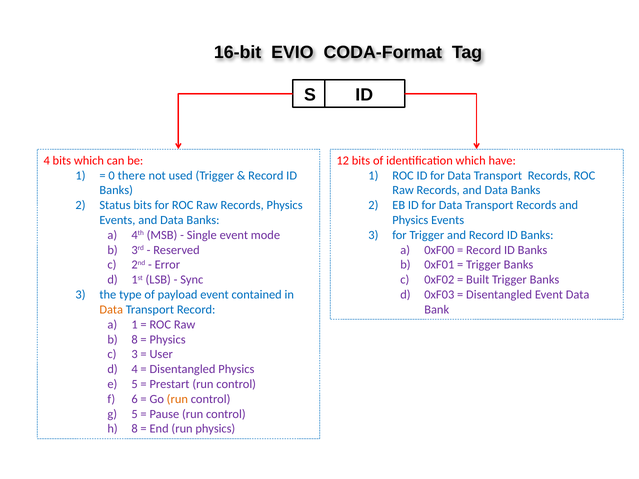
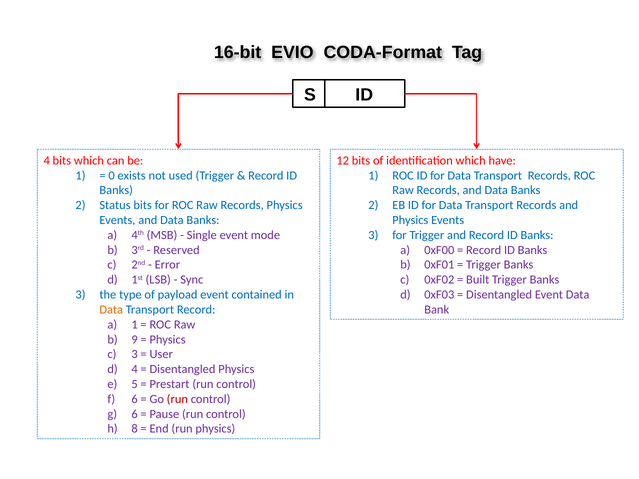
there: there -> exists (132, 175)
8: 8 -> 9 (135, 340)
run colour: orange -> red (177, 399)
5: 5 -> 6 (135, 414)
